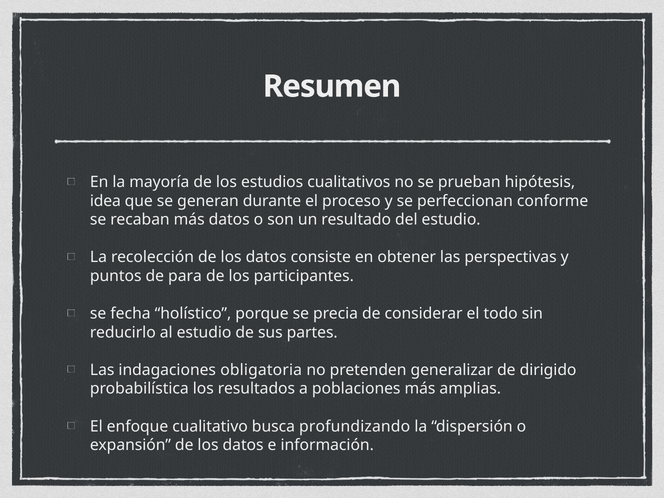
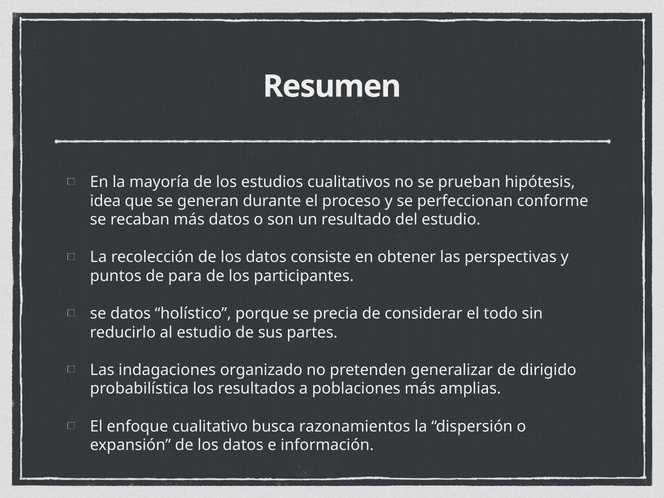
se fecha: fecha -> datos (131, 314)
obligatoria: obligatoria -> organizado (261, 370)
profundizando: profundizando -> razonamientos (355, 426)
